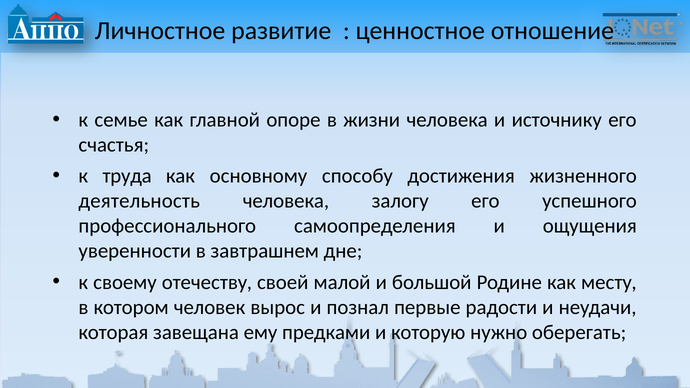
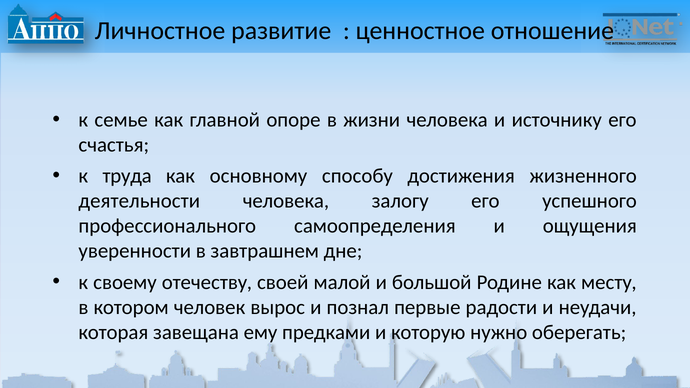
деятельность: деятельность -> деятельности (139, 201)
